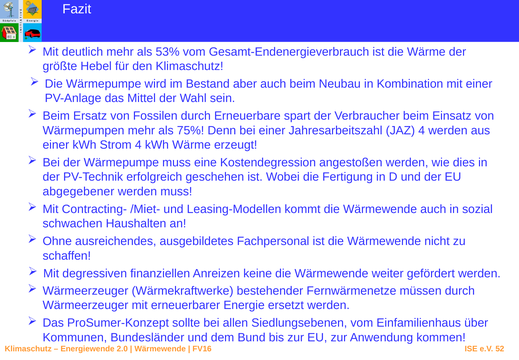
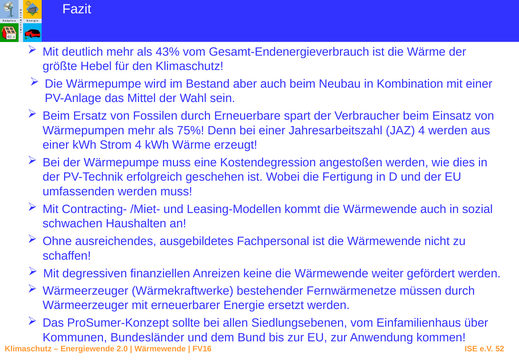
53%: 53% -> 43% (168, 52)
abgegebener: abgegebener -> umfassenden (79, 191)
